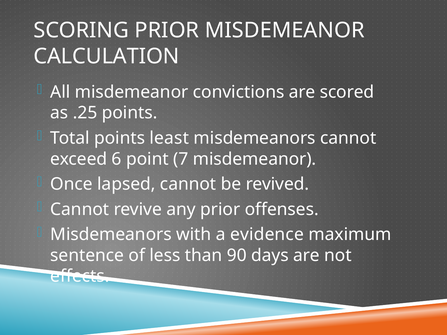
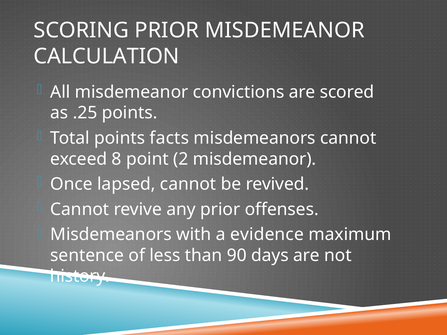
least: least -> facts (169, 138)
6: 6 -> 8 (117, 159)
7: 7 -> 2 (181, 159)
effects: effects -> history (80, 276)
